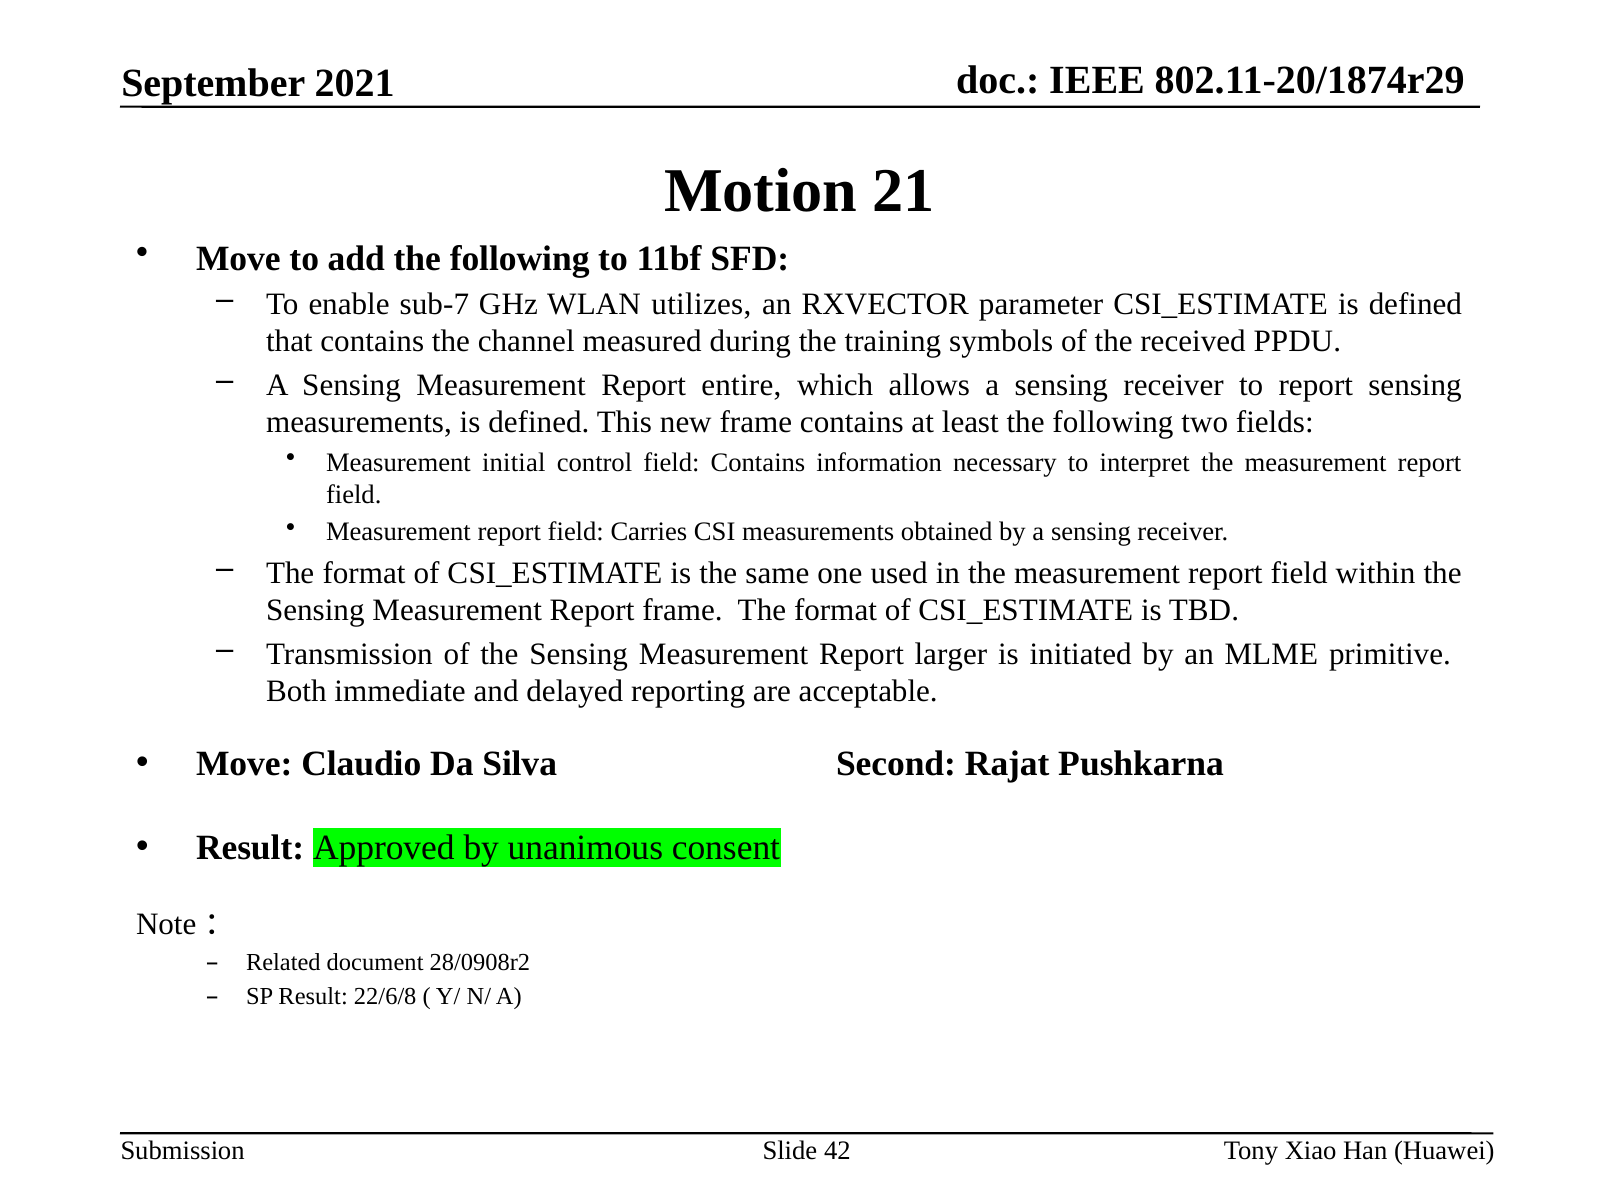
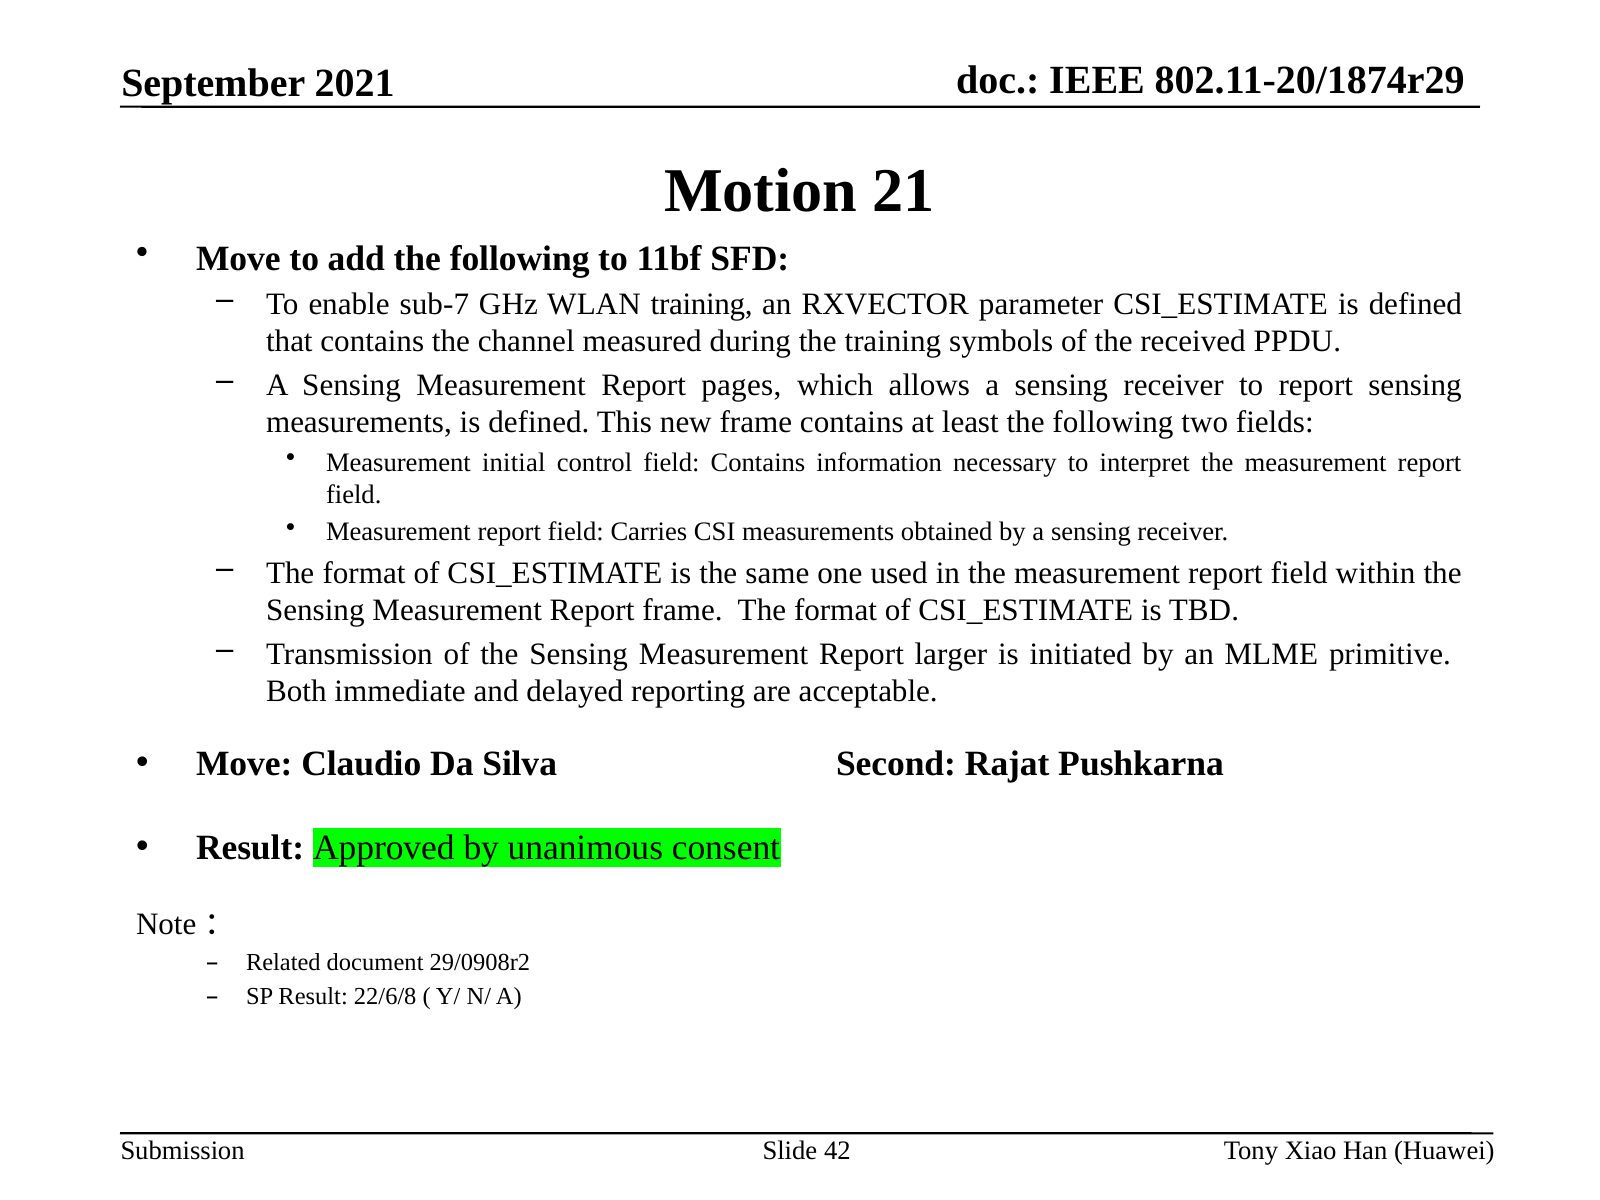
WLAN utilizes: utilizes -> training (702, 304)
entire: entire -> pages (741, 385)
28/0908r2: 28/0908r2 -> 29/0908r2 (480, 962)
